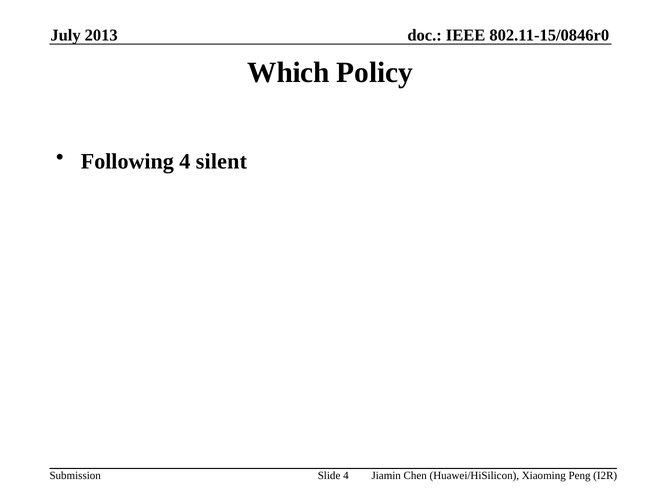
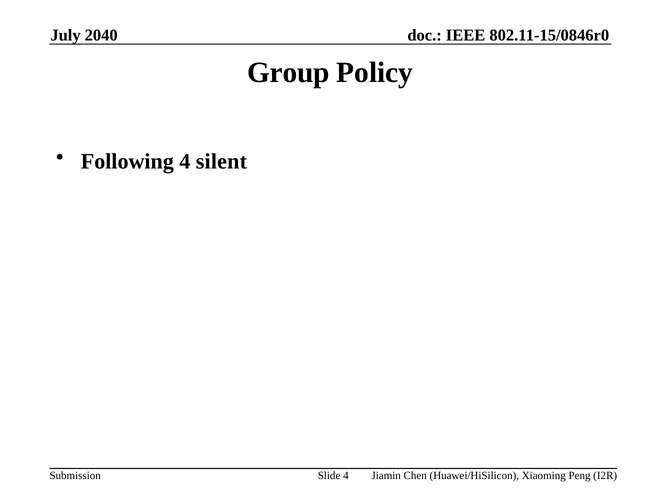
2013: 2013 -> 2040 (101, 35)
Which: Which -> Group (288, 73)
